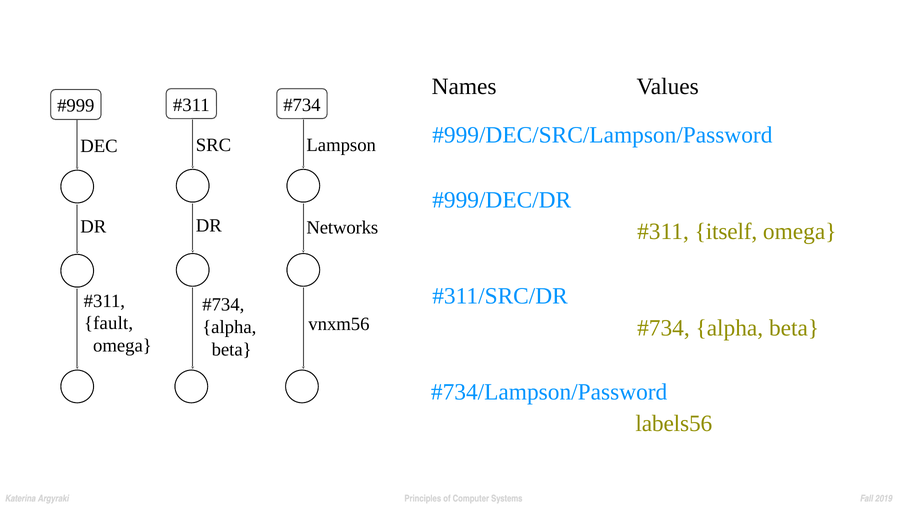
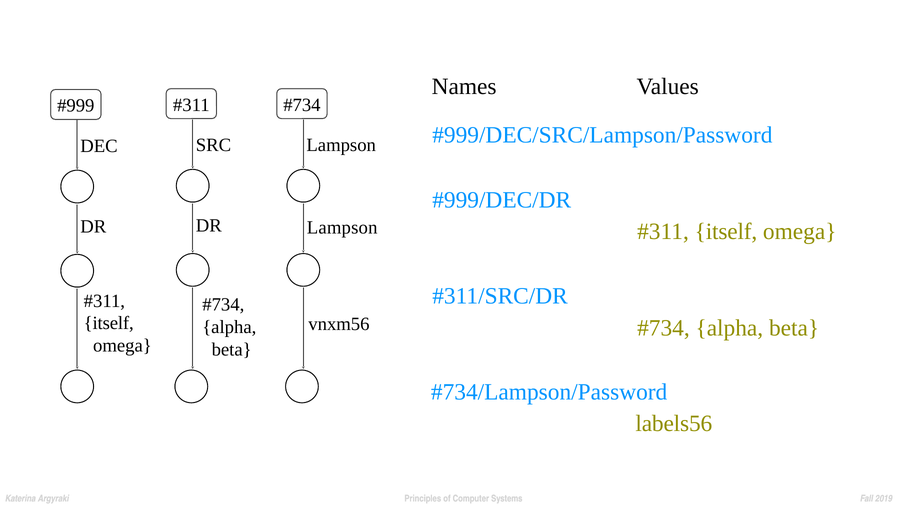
Networks: Networks -> Lampson (342, 228)
fault: fault -> itself (109, 323)
